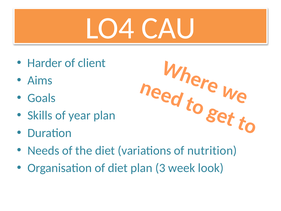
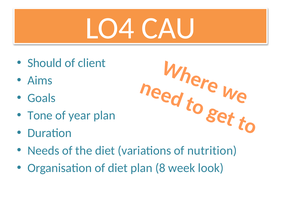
Harder: Harder -> Should (45, 63)
Skills: Skills -> Tone (40, 115)
3: 3 -> 8 (160, 168)
